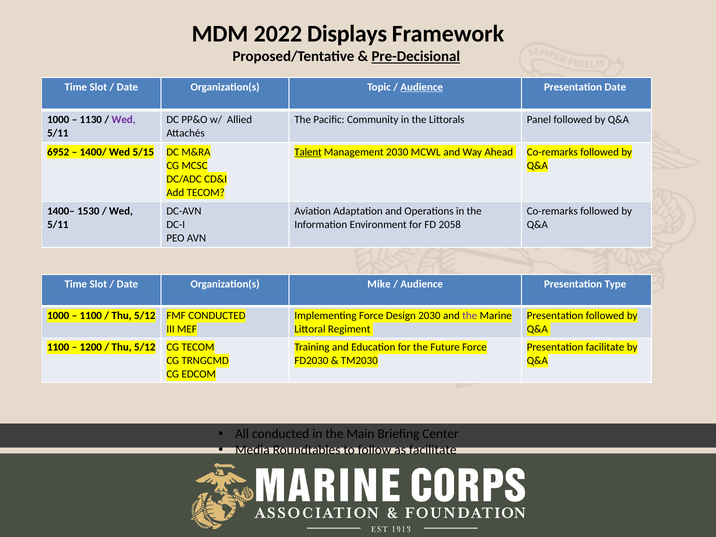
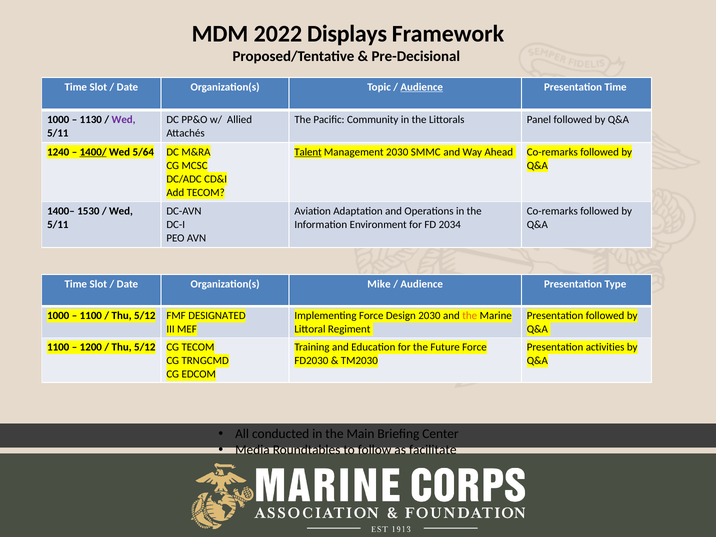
Pre-Decisional underline: present -> none (416, 56)
Presentation Date: Date -> Time (615, 87)
6952: 6952 -> 1240 (58, 152)
1400/ underline: none -> present (93, 152)
5/15: 5/15 -> 5/64 (143, 152)
MCWL: MCWL -> SMMC (426, 152)
2058: 2058 -> 2034 (450, 225)
FMF CONDUCTED: CONDUCTED -> DESIGNATED (217, 316)
the colour: purple -> orange (470, 316)
Presentation facilitate: facilitate -> activities (605, 347)
